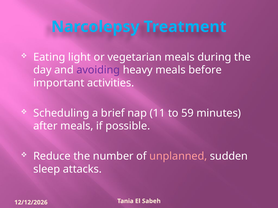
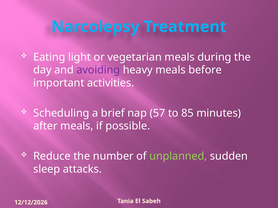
11: 11 -> 57 (157, 113)
59: 59 -> 85 (187, 113)
unplanned colour: pink -> light green (178, 157)
